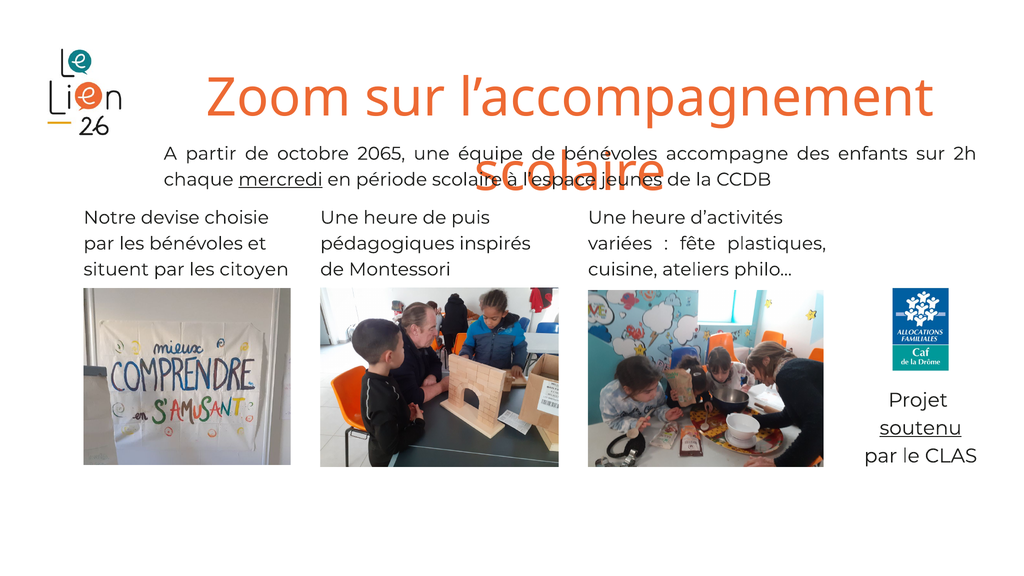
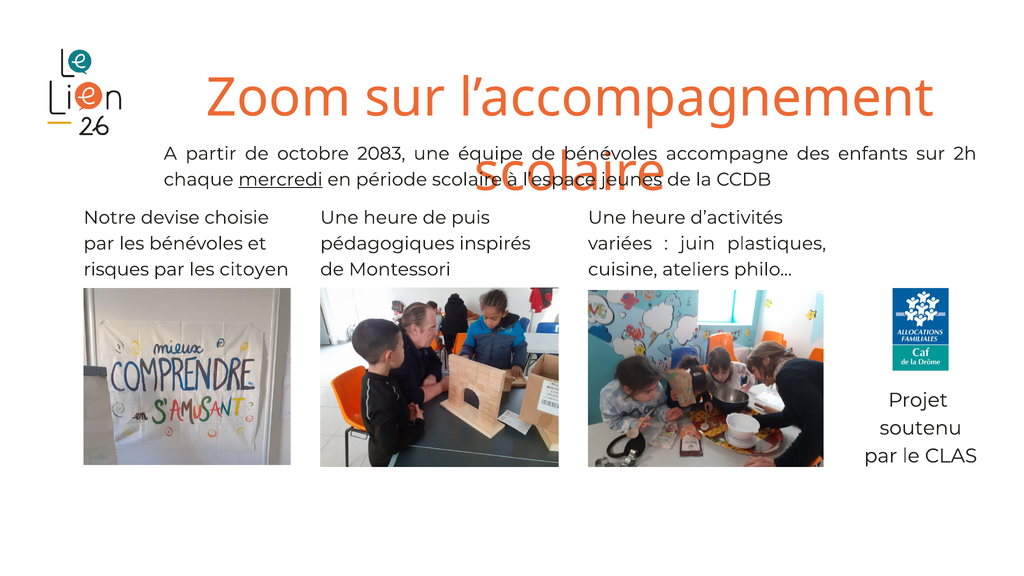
2065: 2065 -> 2083 (381, 154)
fête: fête -> juin (698, 244)
situent: situent -> risques (116, 269)
soutenu underline: present -> none (921, 428)
